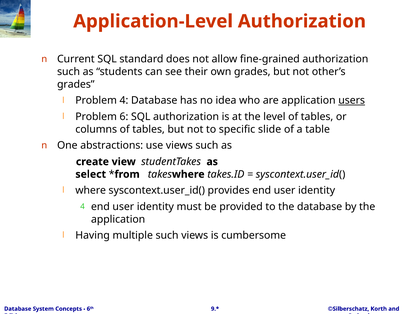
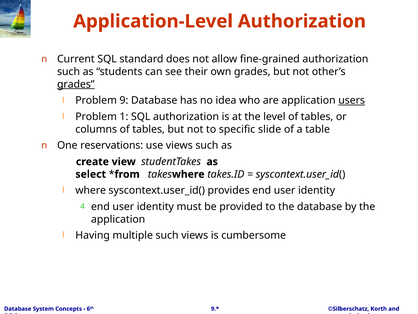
grades underline: none -> present (76, 84)
Problem 4: 4 -> 9 (124, 100)
6: 6 -> 1 (124, 117)
abstractions: abstractions -> reservations (112, 145)
